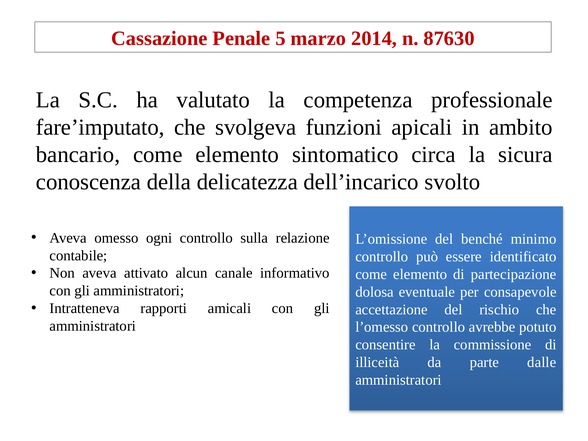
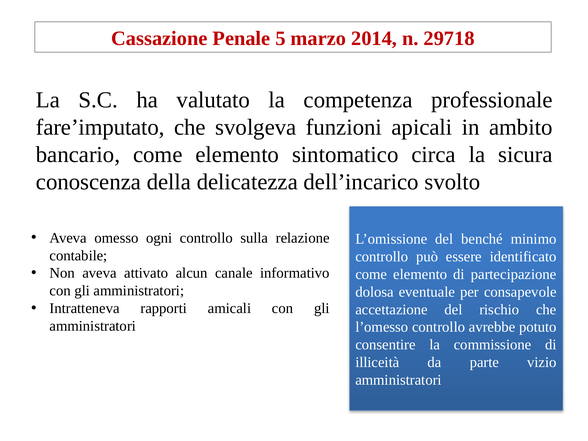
87630: 87630 -> 29718 (449, 39)
dalle: dalle -> vizio (542, 362)
